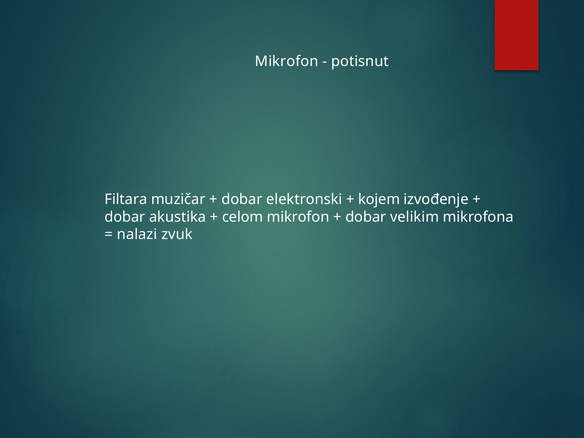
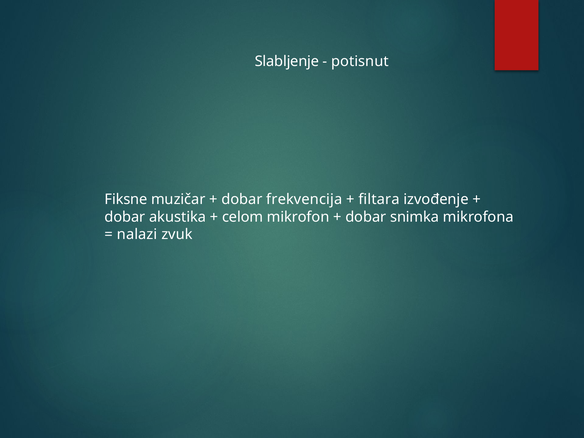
Mikrofon: Mikrofon -> Slabljenje (287, 61)
Filtara: Filtara -> Fiksne (126, 199)
elektronski: elektronski -> frekvencija (304, 199)
kojem: kojem -> filtara (379, 199)
velikim: velikim -> snimka (415, 217)
